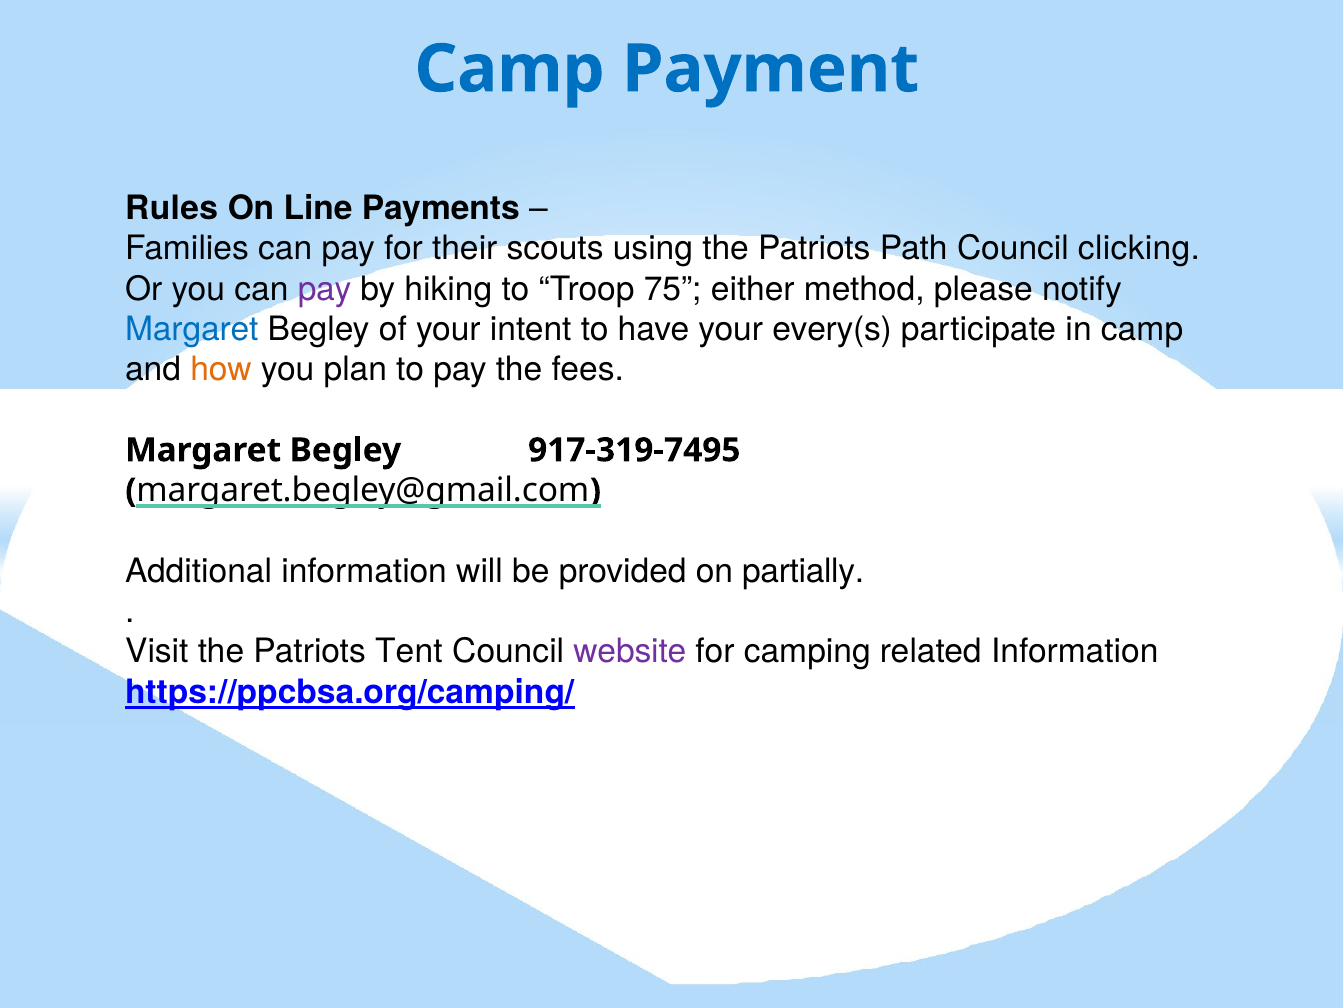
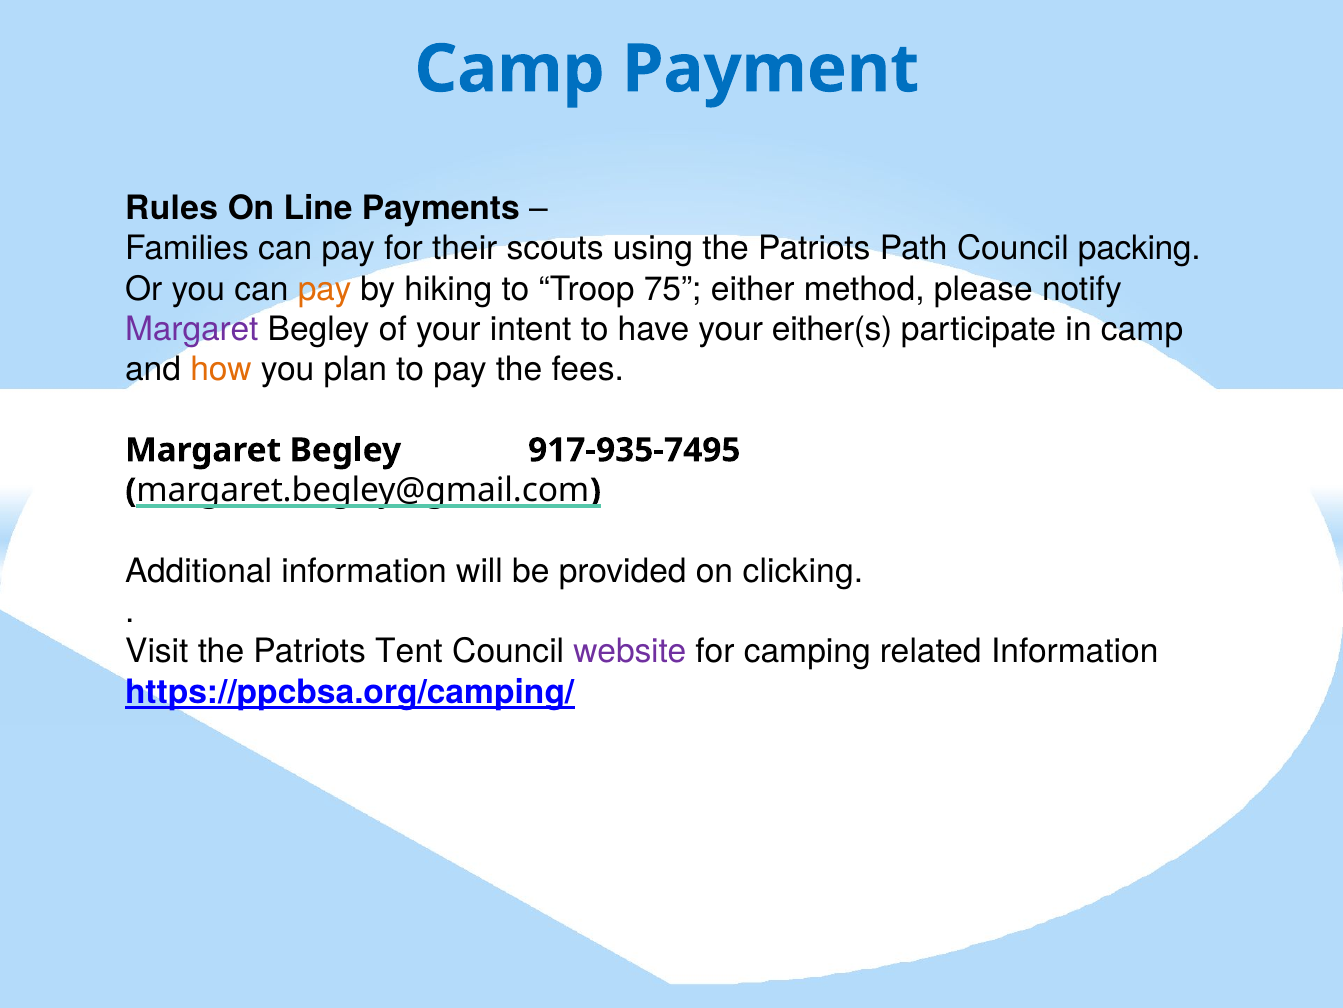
clicking: clicking -> packing (1139, 248)
pay colour: purple -> orange (325, 289)
Margaret colour: blue -> purple (192, 329)
every(s: every(s -> either(s (832, 329)
917-319-7495: 917-319-7495 -> 917-935-7495 (634, 450)
partially: partially -> clicking (803, 571)
